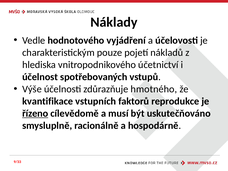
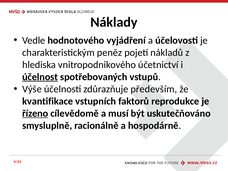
pouze: pouze -> peněz (110, 53)
účelnost underline: none -> present (40, 77)
hmotného: hmotného -> především (154, 89)
